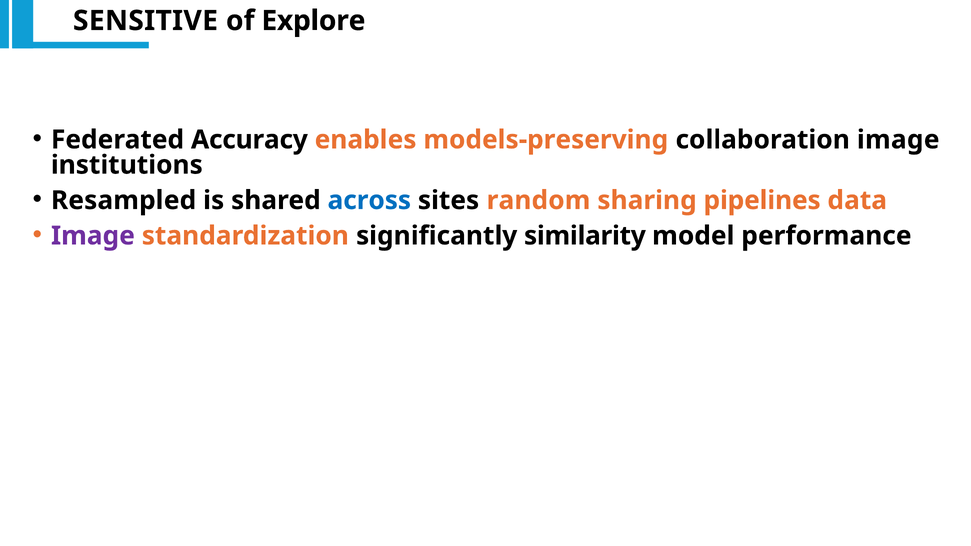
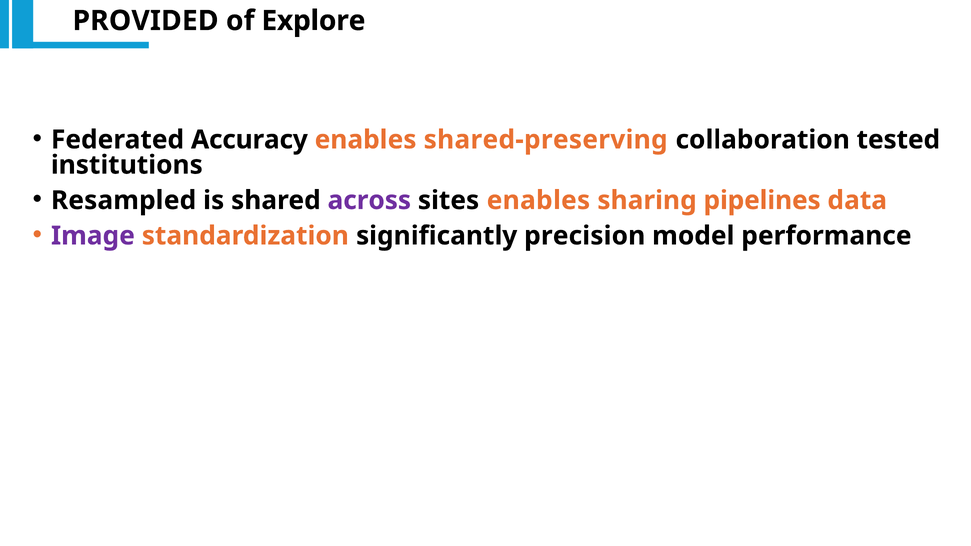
SENSITIVE: SENSITIVE -> PROVIDED (146, 21)
models-preserving: models-preserving -> shared-preserving (546, 140)
collaboration image: image -> tested (898, 140)
across colour: blue -> purple (369, 200)
sites random: random -> enables (538, 200)
similarity: similarity -> precision (585, 236)
